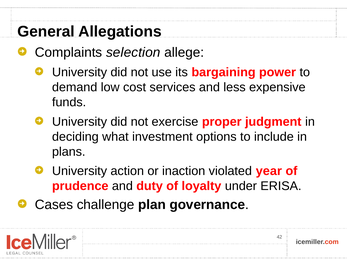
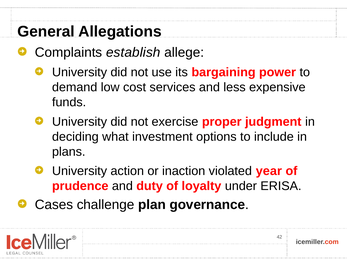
selection: selection -> establish (133, 52)
